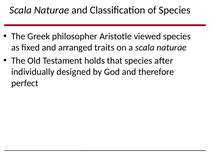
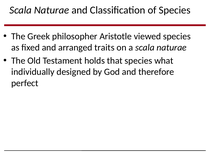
after: after -> what (164, 60)
